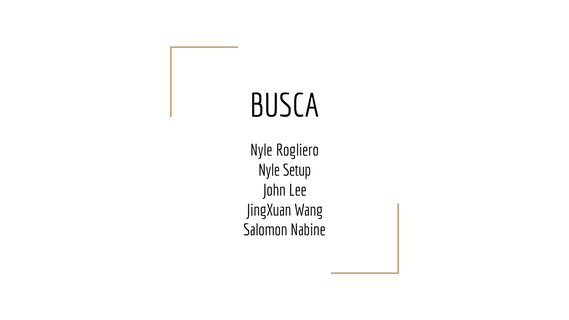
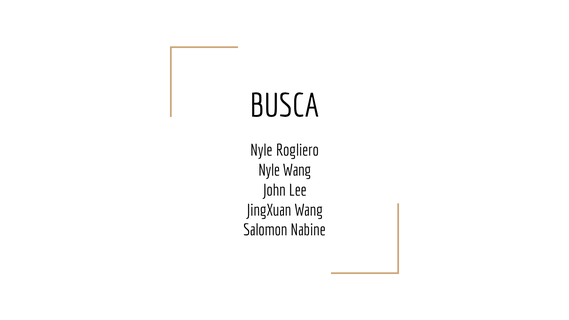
Nyle Setup: Setup -> Wang (297, 170)
